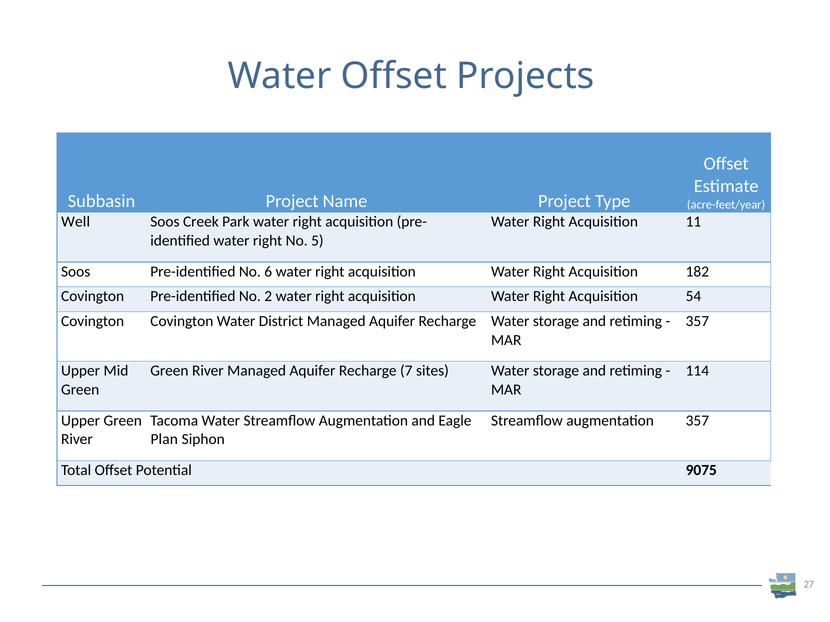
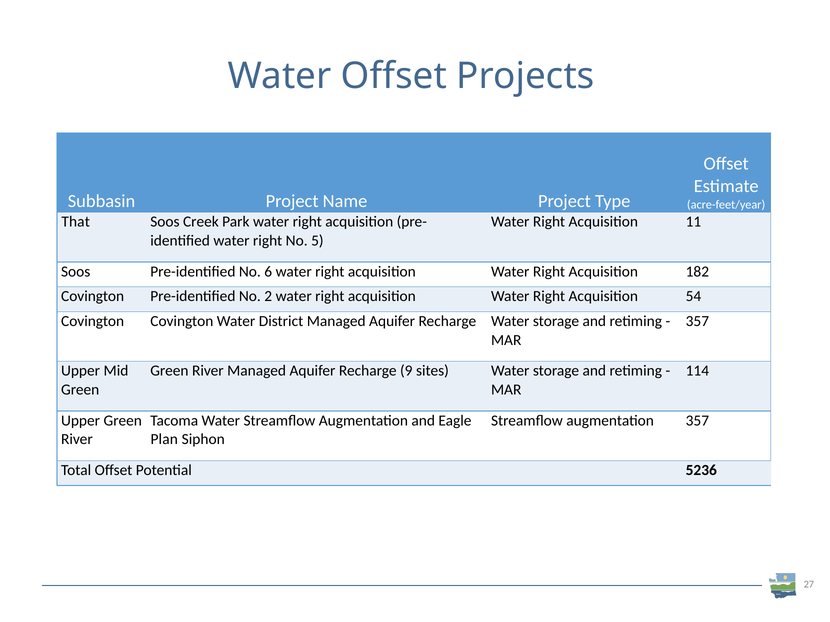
Well: Well -> That (76, 222)
7: 7 -> 9 (406, 371)
9075: 9075 -> 5236 (701, 471)
